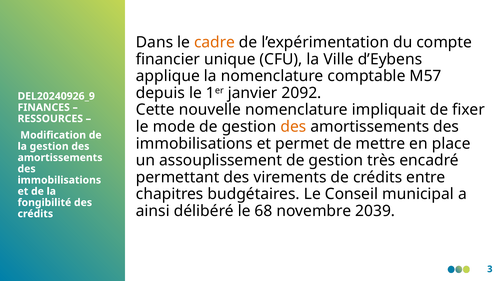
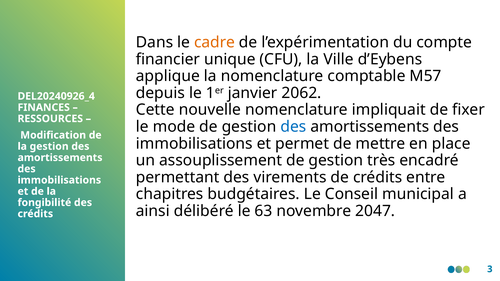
2092: 2092 -> 2062 (301, 93)
DEL20240926_9: DEL20240926_9 -> DEL20240926_4 (56, 96)
des colour: orange -> blue (293, 127)
68: 68 -> 63 (264, 211)
2039: 2039 -> 2047 (375, 211)
